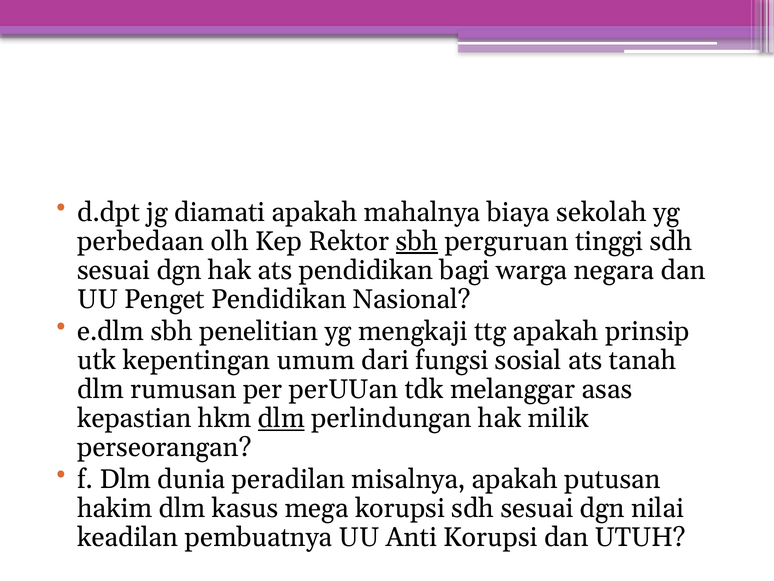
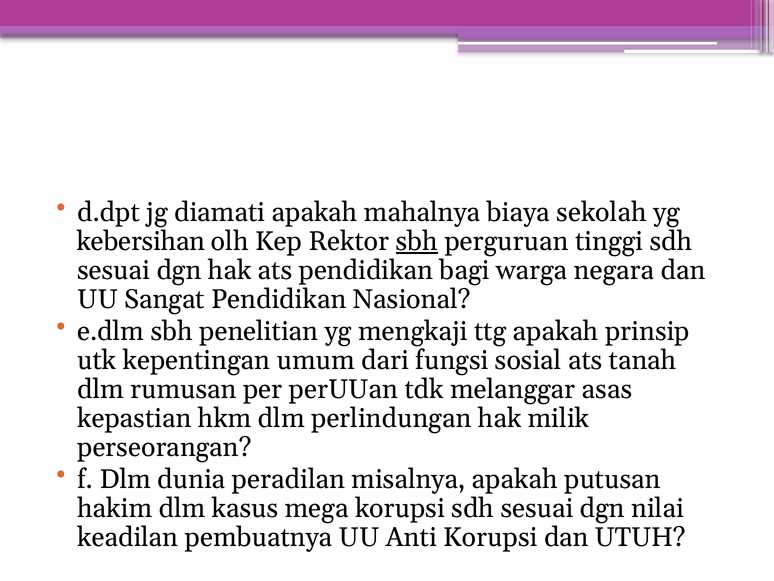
perbedaan: perbedaan -> kebersihan (141, 241)
Penget: Penget -> Sangat (164, 299)
dlm underline: present -> none (281, 418)
